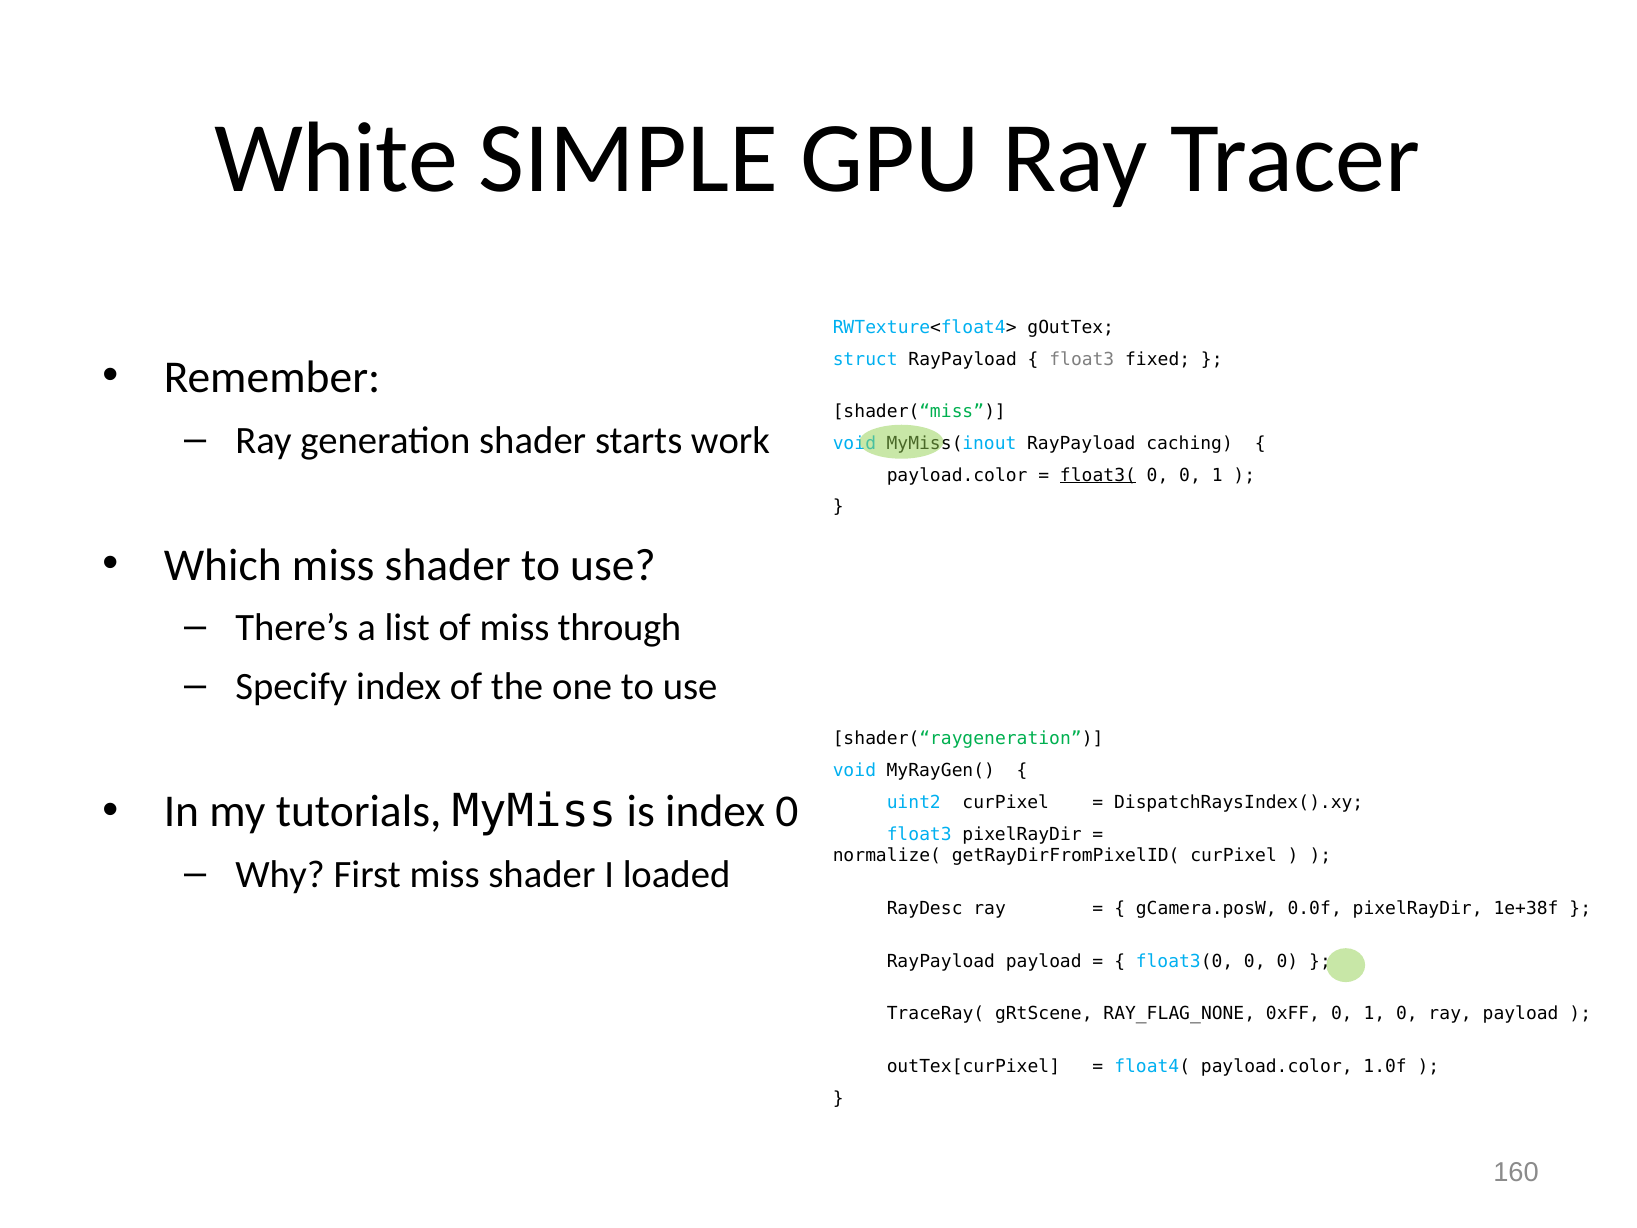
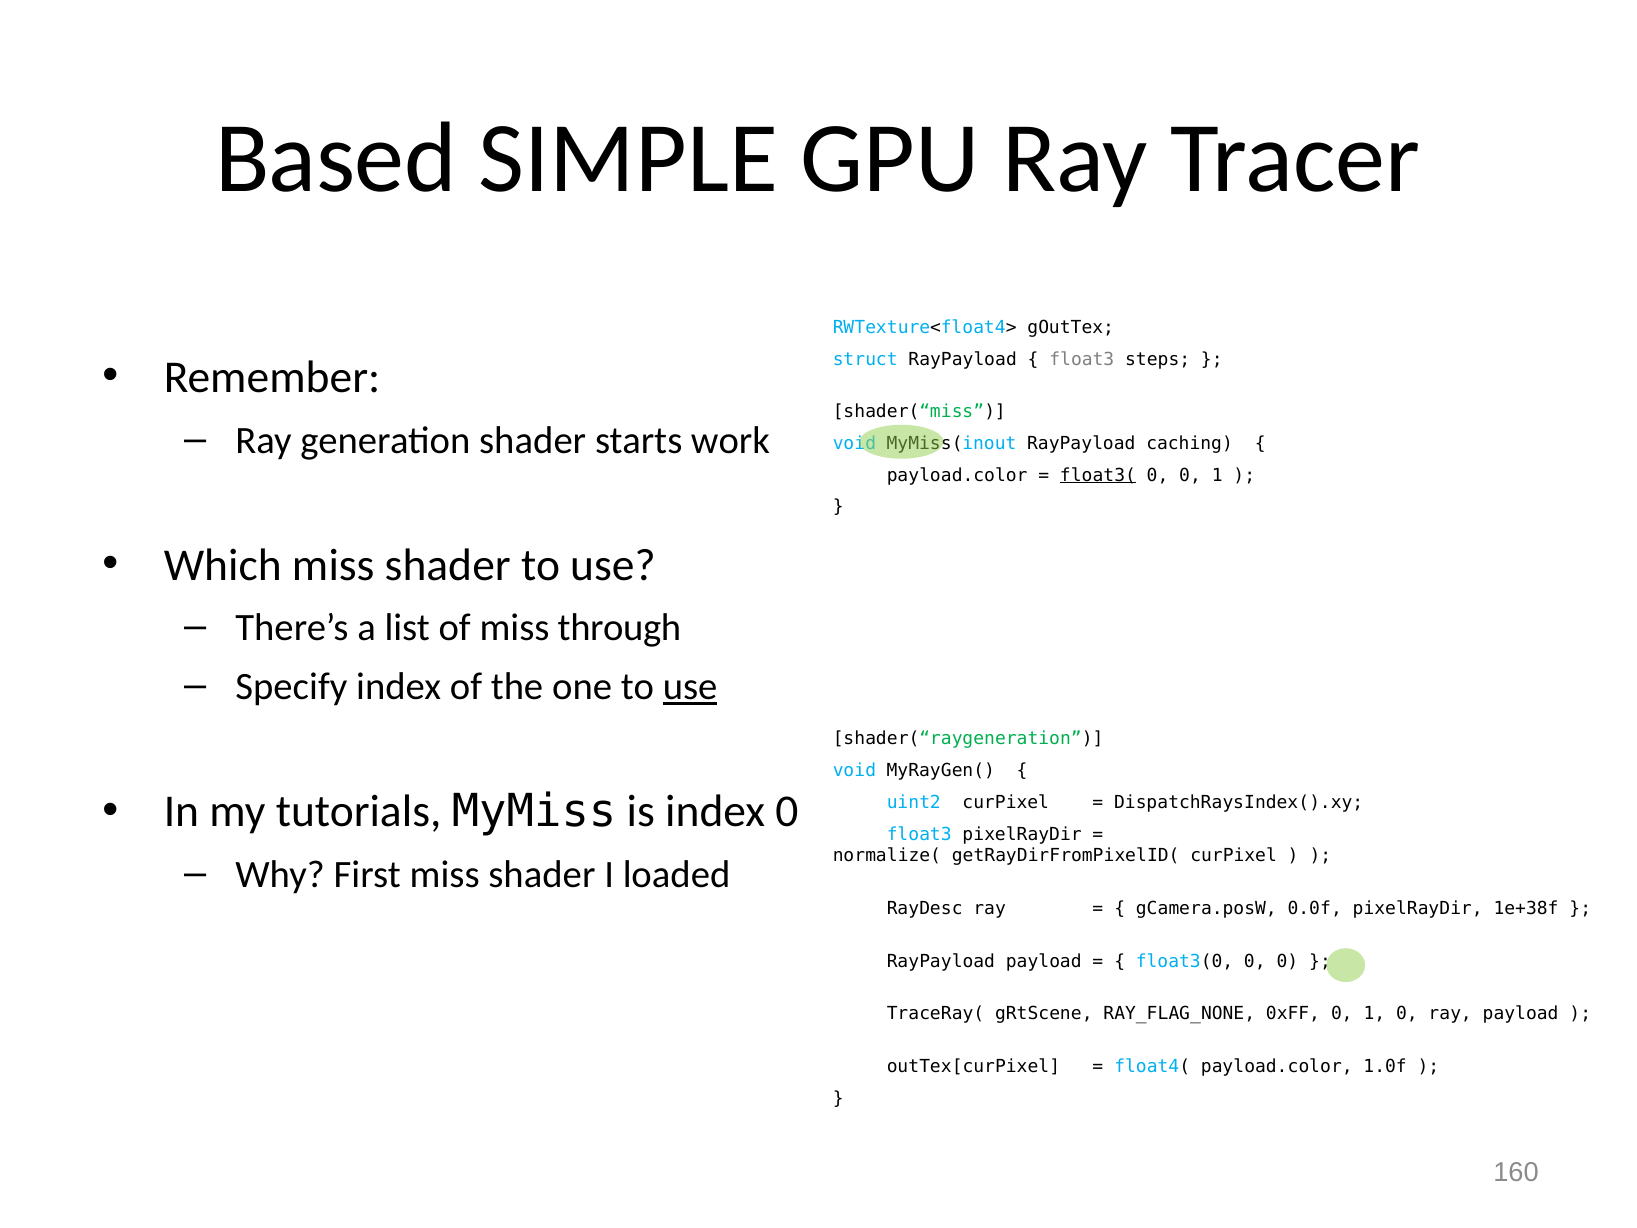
White: White -> Based (336, 158)
fixed: fixed -> steps (1158, 359)
use underline: none -> present (690, 687)
